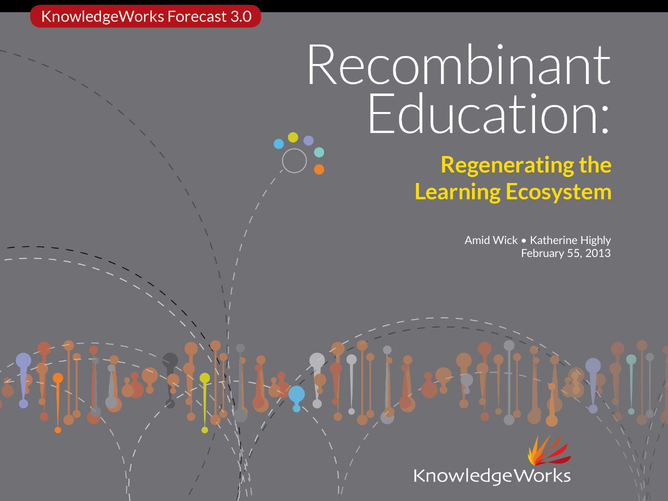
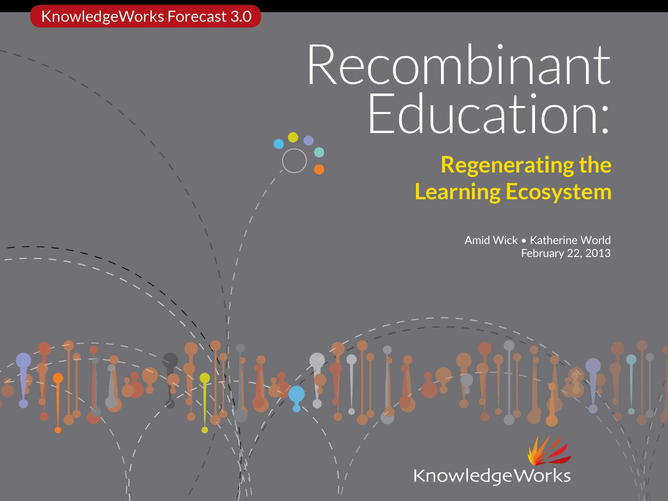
Highly: Highly -> World (596, 240)
55: 55 -> 22 (575, 254)
